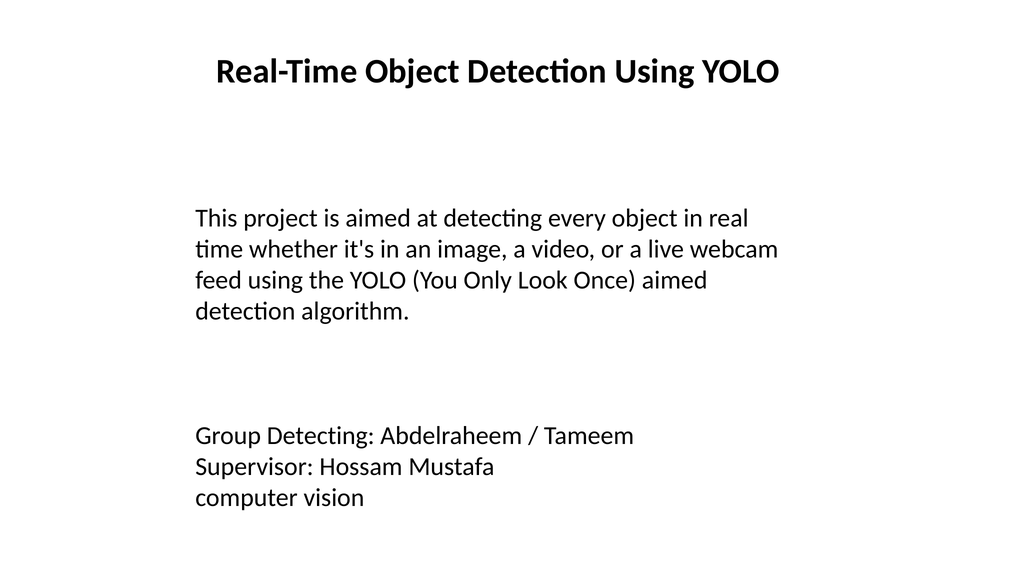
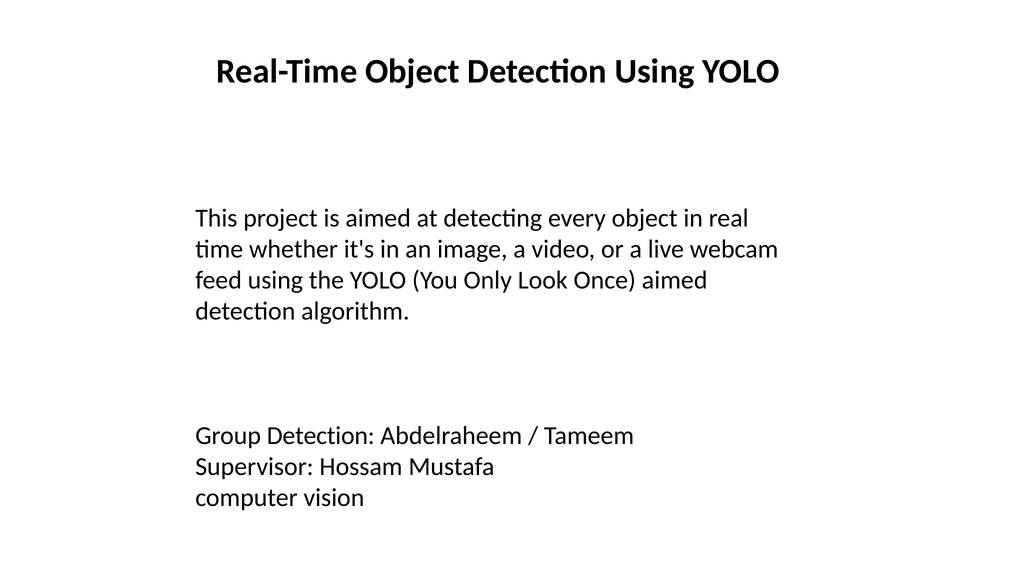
Group Detecting: Detecting -> Detection (321, 436)
